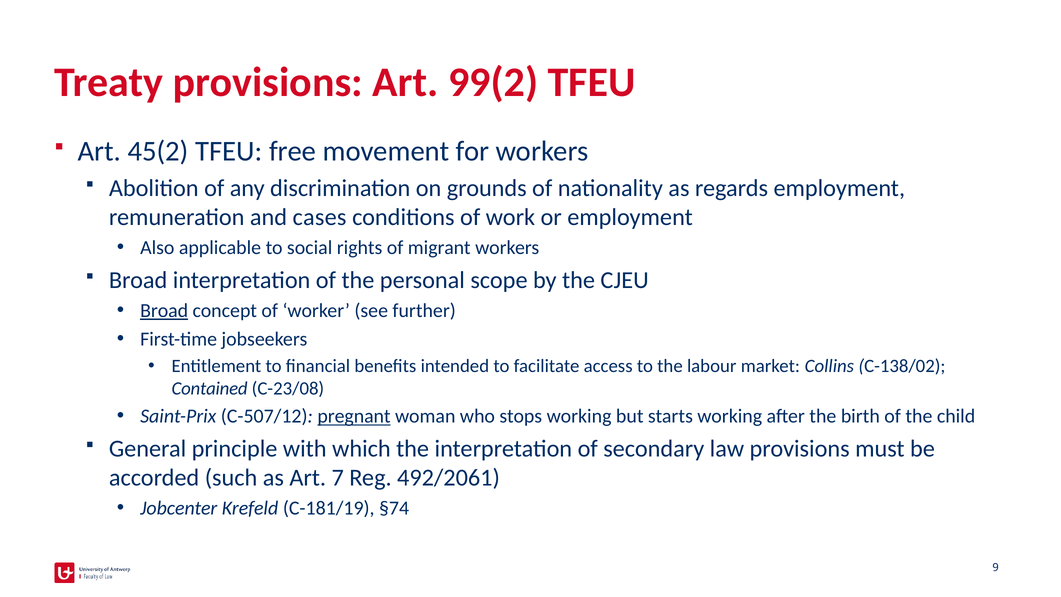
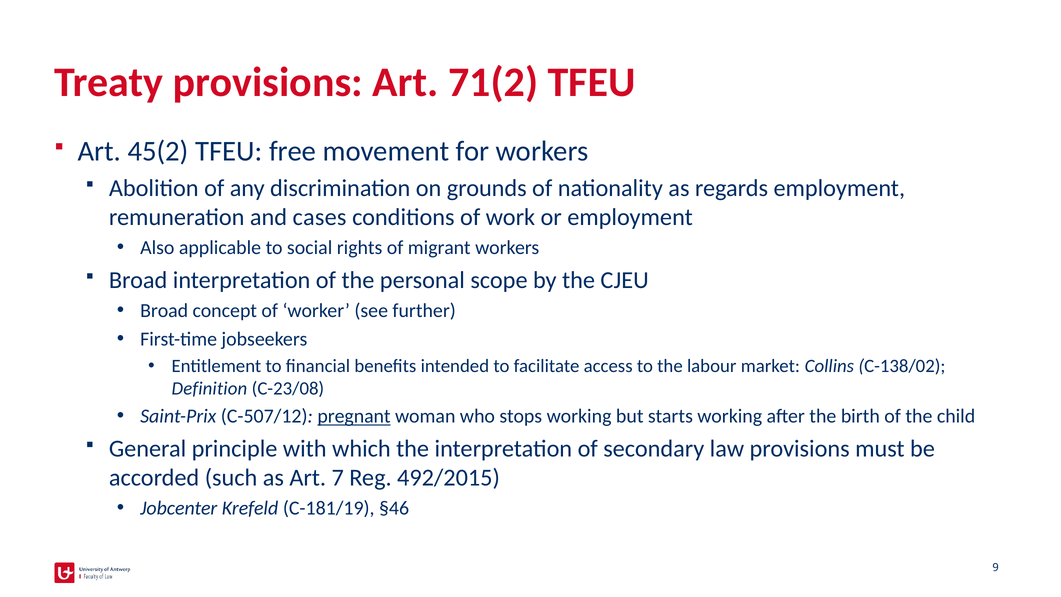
99(2: 99(2 -> 71(2 (493, 82)
Broad underline: present -> none (164, 311)
Contained: Contained -> Definition (209, 389)
492/2061: 492/2061 -> 492/2015 (448, 478)
§74: §74 -> §46 (394, 508)
